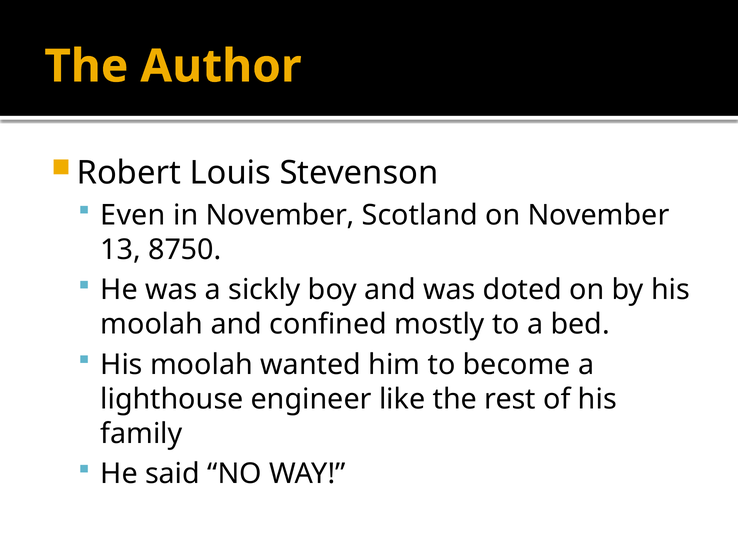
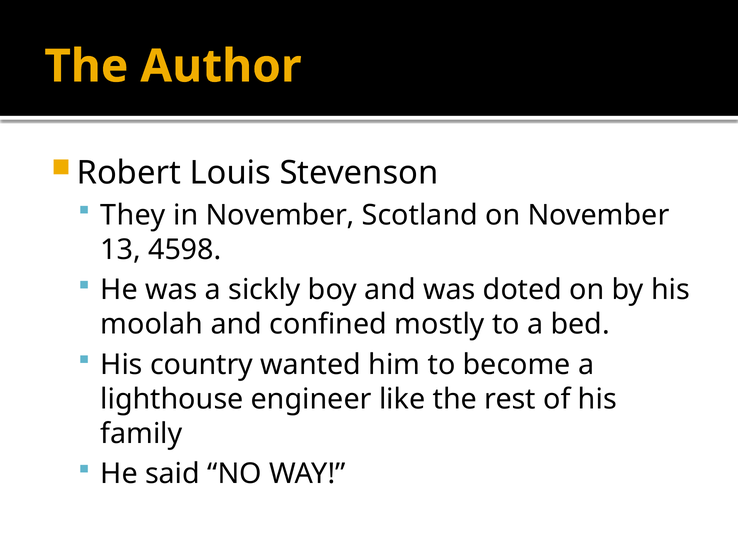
Even: Even -> They (133, 215)
8750: 8750 -> 4598 (185, 249)
moolah: moolah -> country (202, 364)
